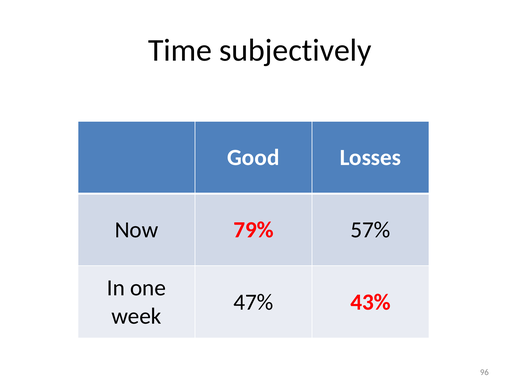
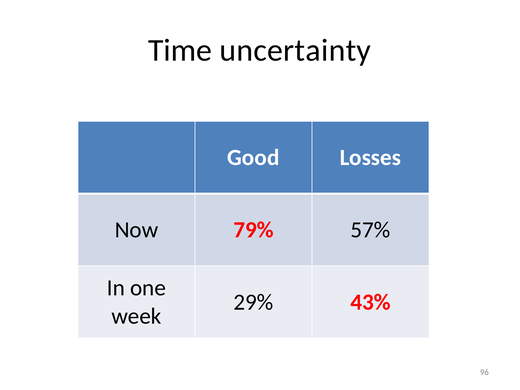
subjectively: subjectively -> uncertainty (295, 50)
47%: 47% -> 29% (253, 302)
